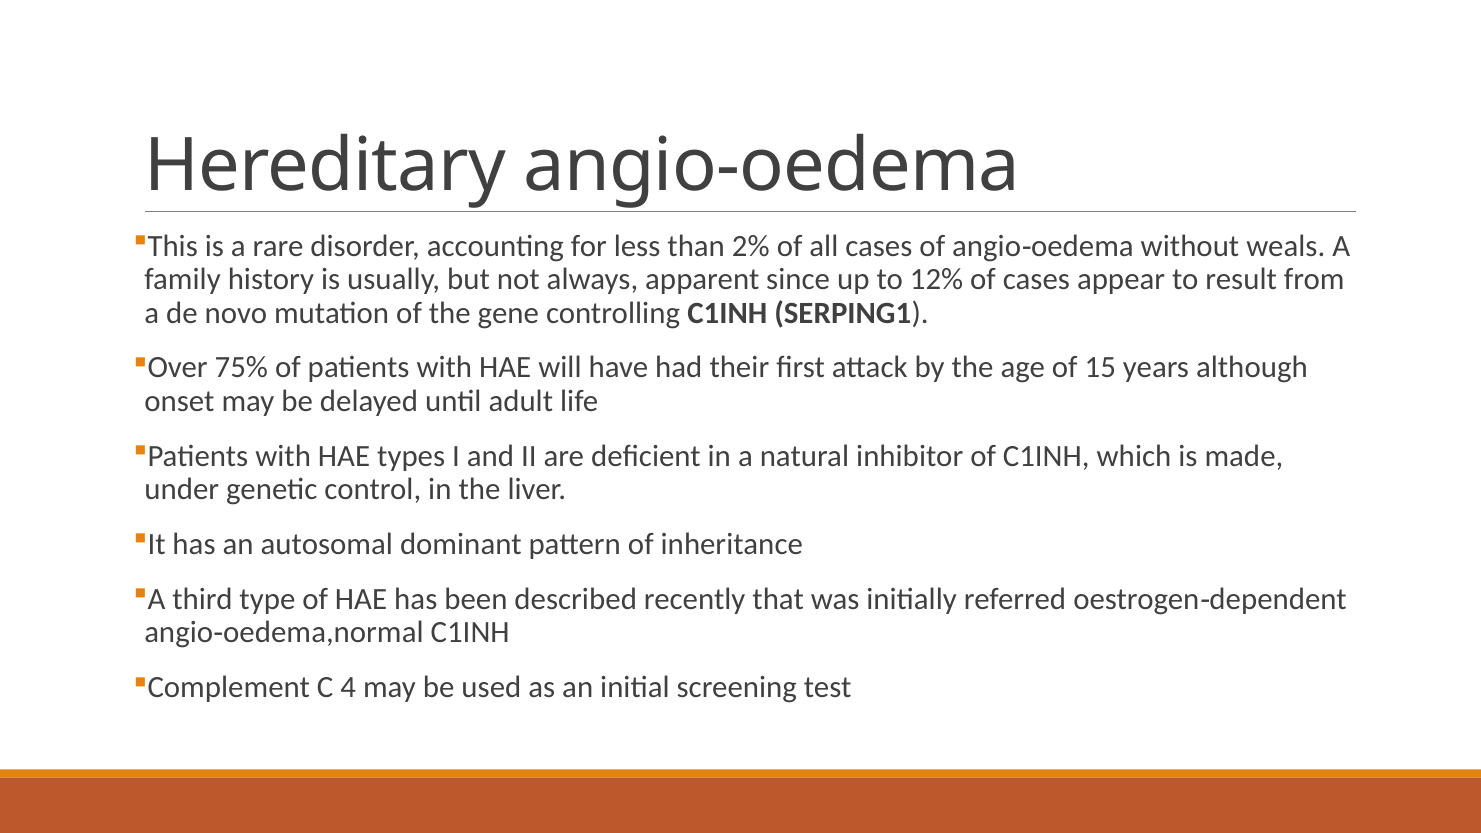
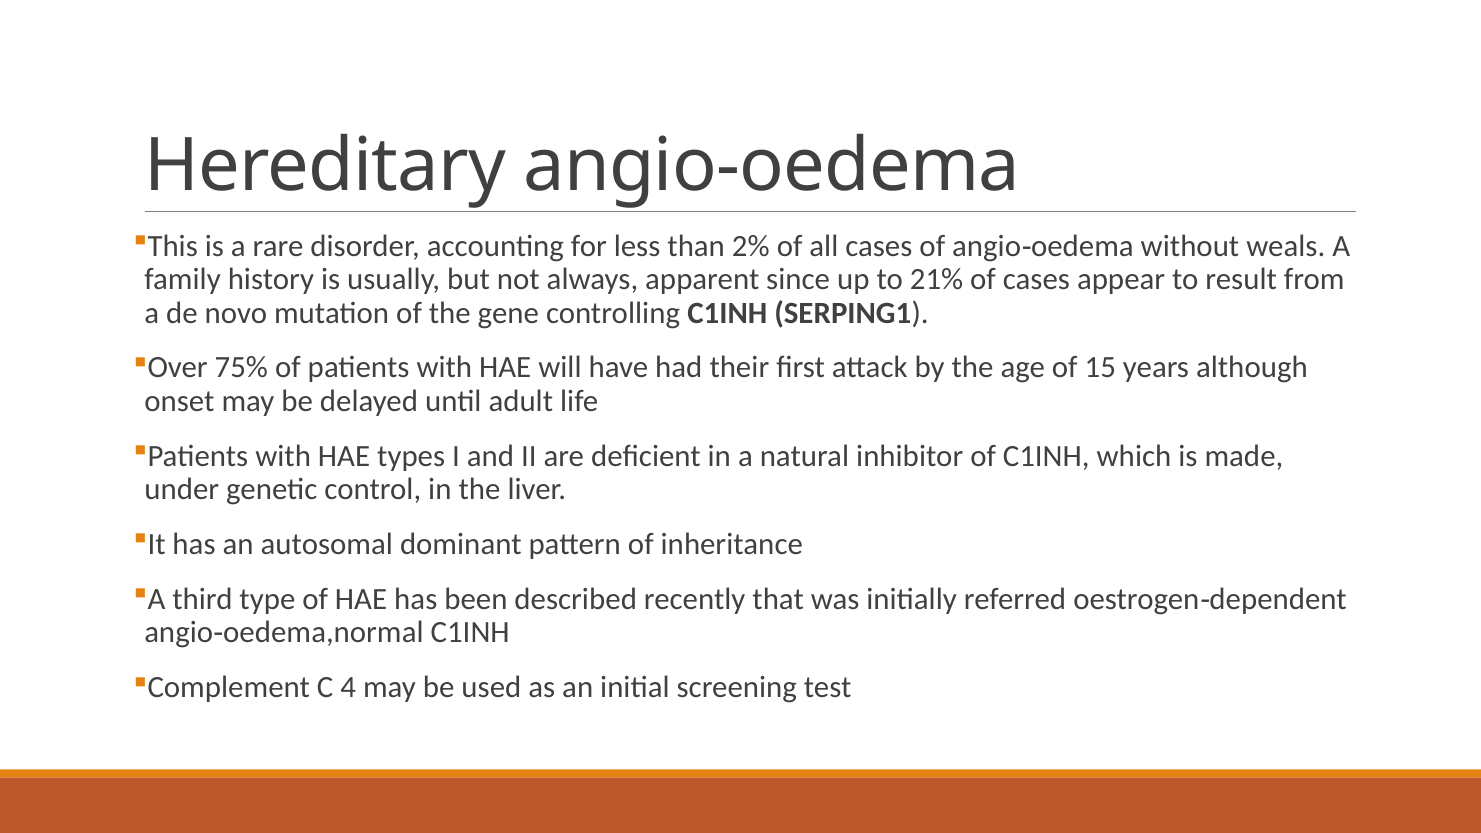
12%: 12% -> 21% (937, 280)
